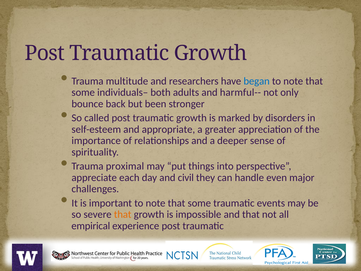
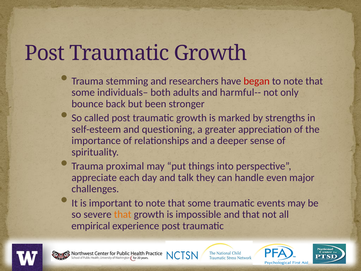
multitude: multitude -> stemming (127, 81)
began colour: blue -> red (257, 81)
disorders: disorders -> strengths (285, 118)
appropriate: appropriate -> questioning (168, 129)
civil: civil -> talk (186, 177)
